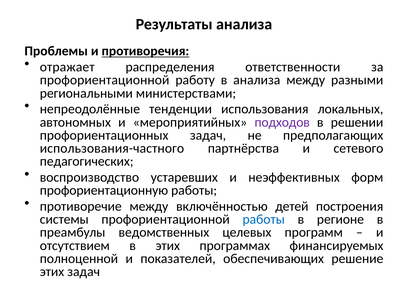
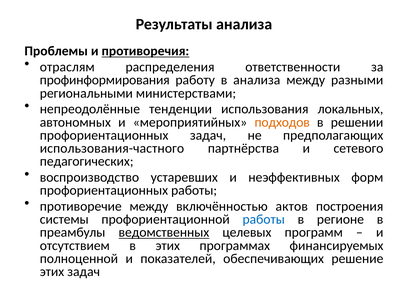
отражает: отражает -> отраслям (67, 67)
профориентационной: профориентационной -> профинформирования (105, 80)
подходов colour: purple -> orange (282, 122)
профориентационную: профориентационную -> профориентационных (104, 190)
детей: детей -> актов (292, 206)
ведомственных underline: none -> present (164, 232)
